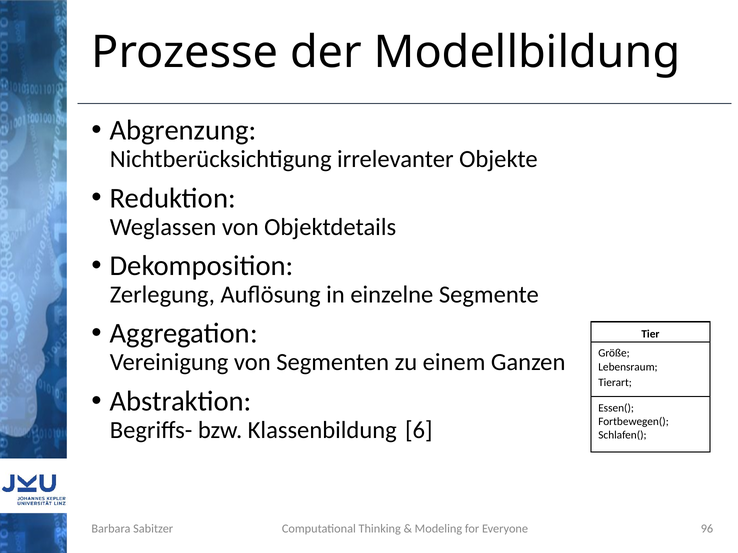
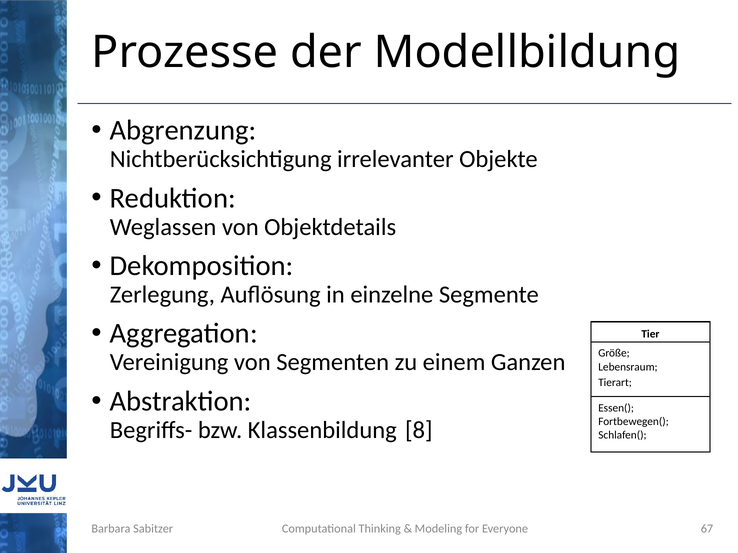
6: 6 -> 8 (419, 430)
96: 96 -> 67 (707, 529)
